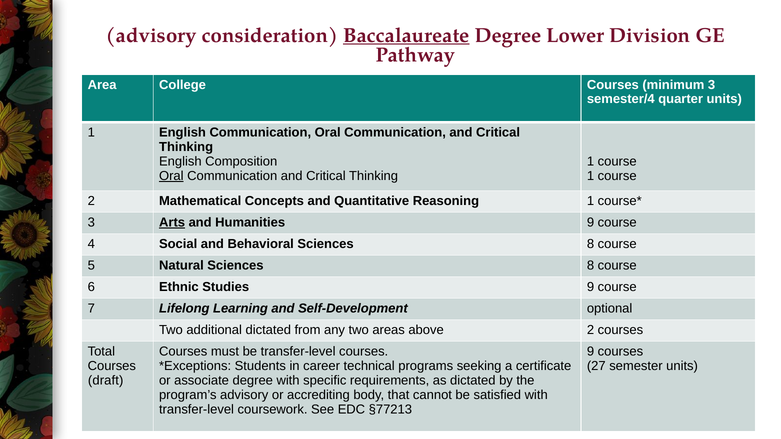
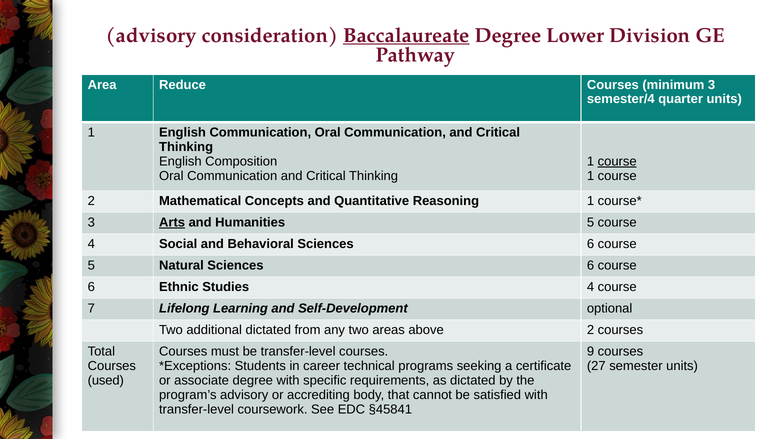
College: College -> Reduce (183, 85)
course underline: none -> present (617, 162)
Oral underline: present -> none (171, 176)
Humanities 9: 9 -> 5 (591, 223)
Behavioral Sciences 8: 8 -> 6 (591, 244)
Natural Sciences 8: 8 -> 6 (591, 266)
Studies 9: 9 -> 4 (591, 287)
draft: draft -> used (106, 381)
§77213: §77213 -> §45841 (390, 410)
